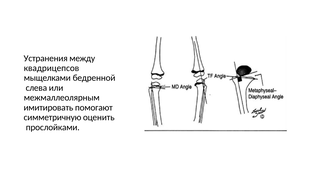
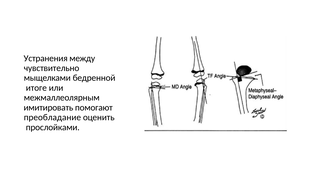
квадрицепсов: квадрицепсов -> чувствительно (52, 68)
слева: слева -> итоге (36, 88)
симметричную: симметричную -> преобладание (52, 117)
